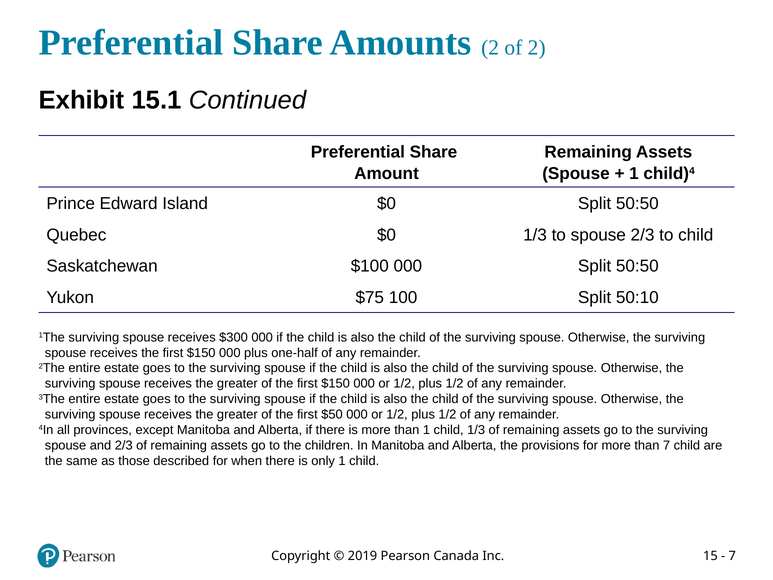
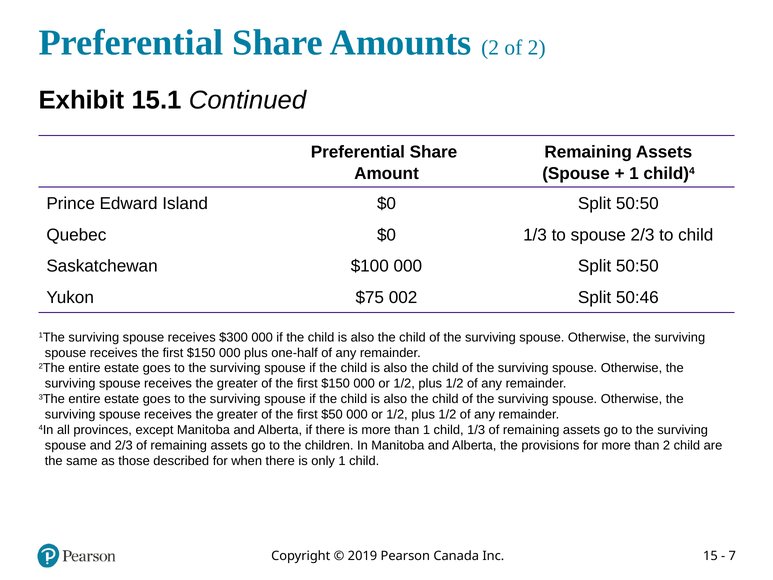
100: 100 -> 002 (403, 297)
50:10: 50:10 -> 50:46 (637, 297)
than 7: 7 -> 2 (667, 445)
